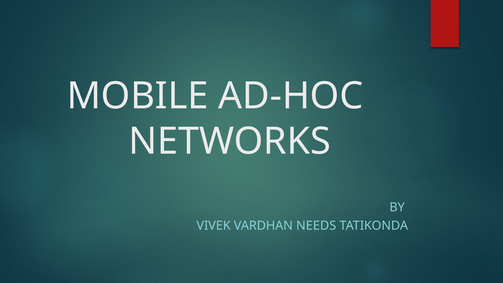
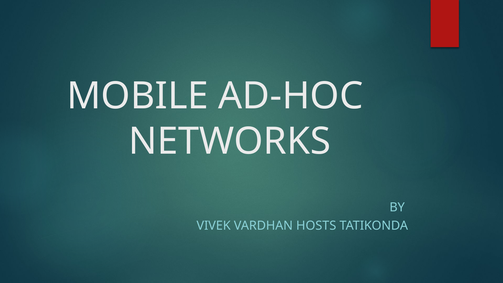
NEEDS: NEEDS -> HOSTS (316, 226)
